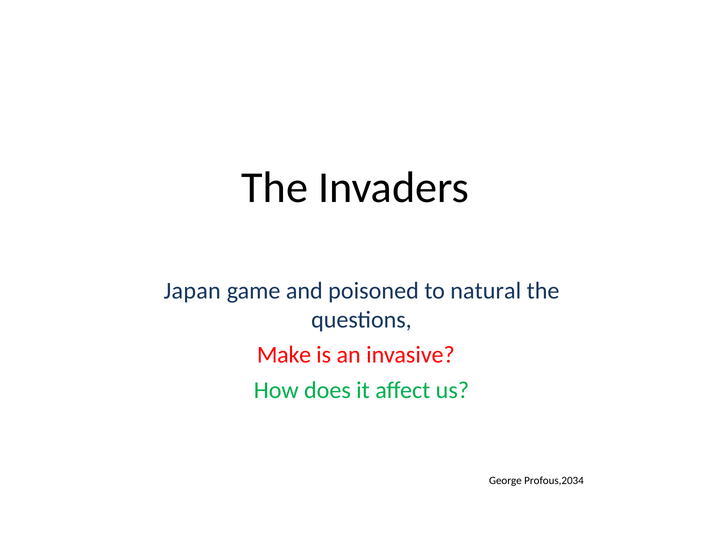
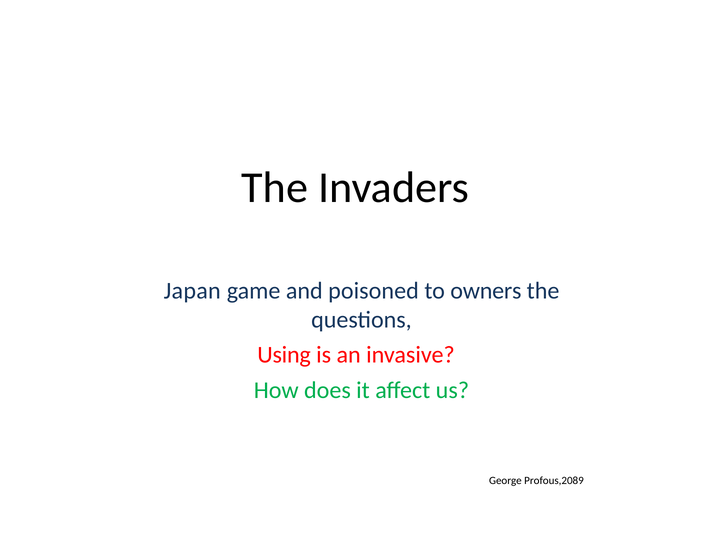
natural: natural -> owners (486, 291)
Make: Make -> Using (284, 355)
Profous,2034: Profous,2034 -> Profous,2089 (554, 481)
